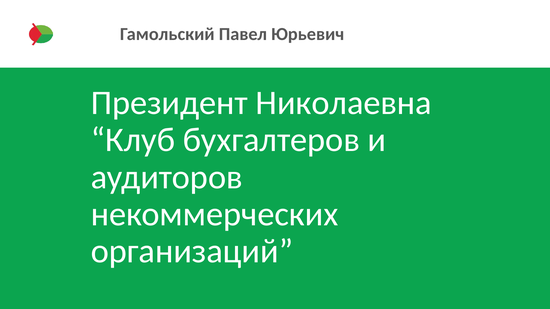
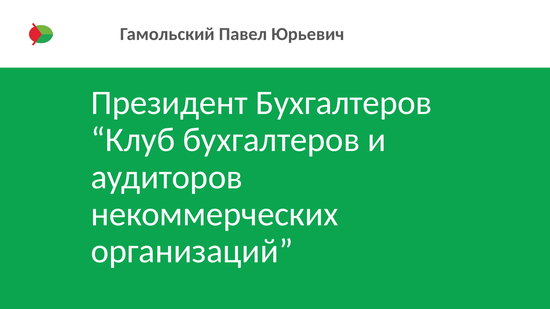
Президент Николаевна: Николаевна -> Бухгалтеров (344, 103)
